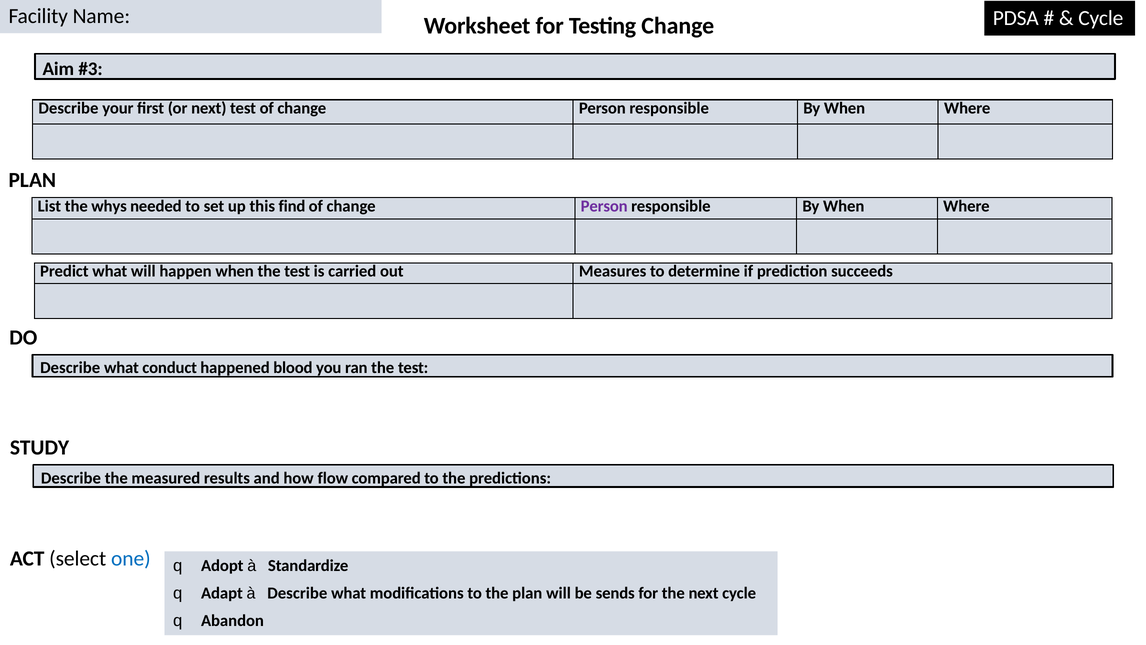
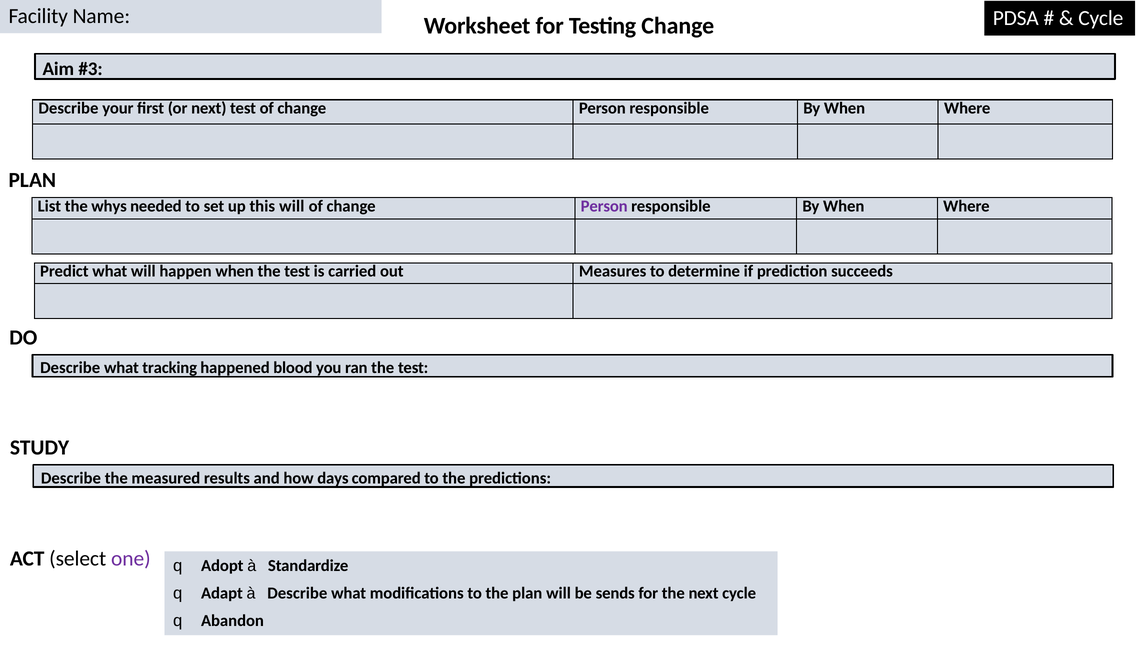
this find: find -> will (292, 206)
conduct: conduct -> tracking (170, 368)
flow: flow -> days (333, 478)
one colour: blue -> purple (131, 558)
